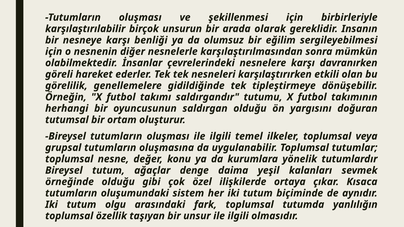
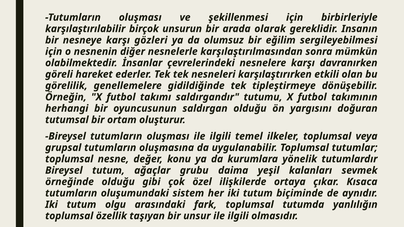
benliği: benliği -> gözleri (151, 40)
denge: denge -> grubu (194, 171)
